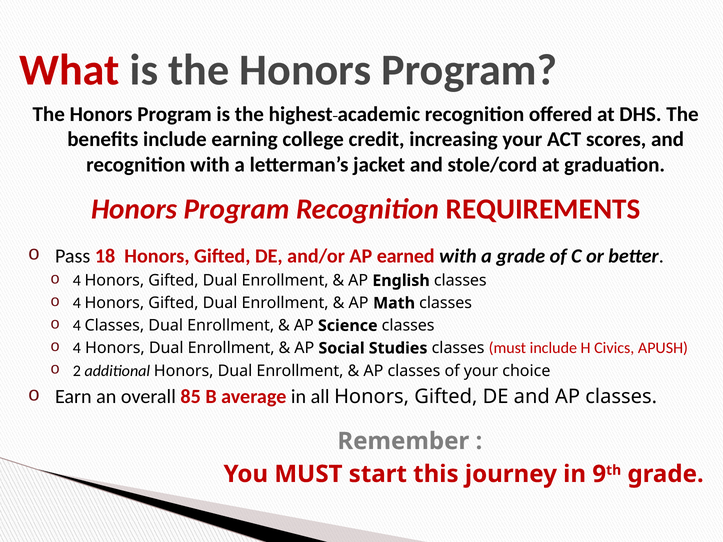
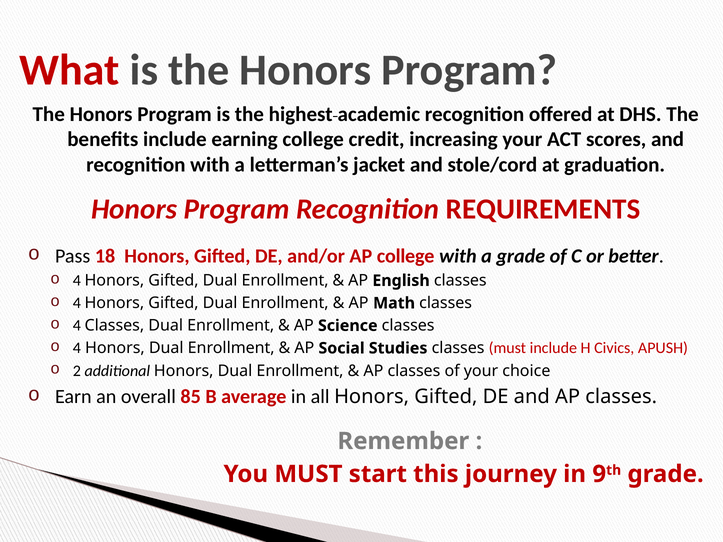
AP earned: earned -> college (406, 256)
